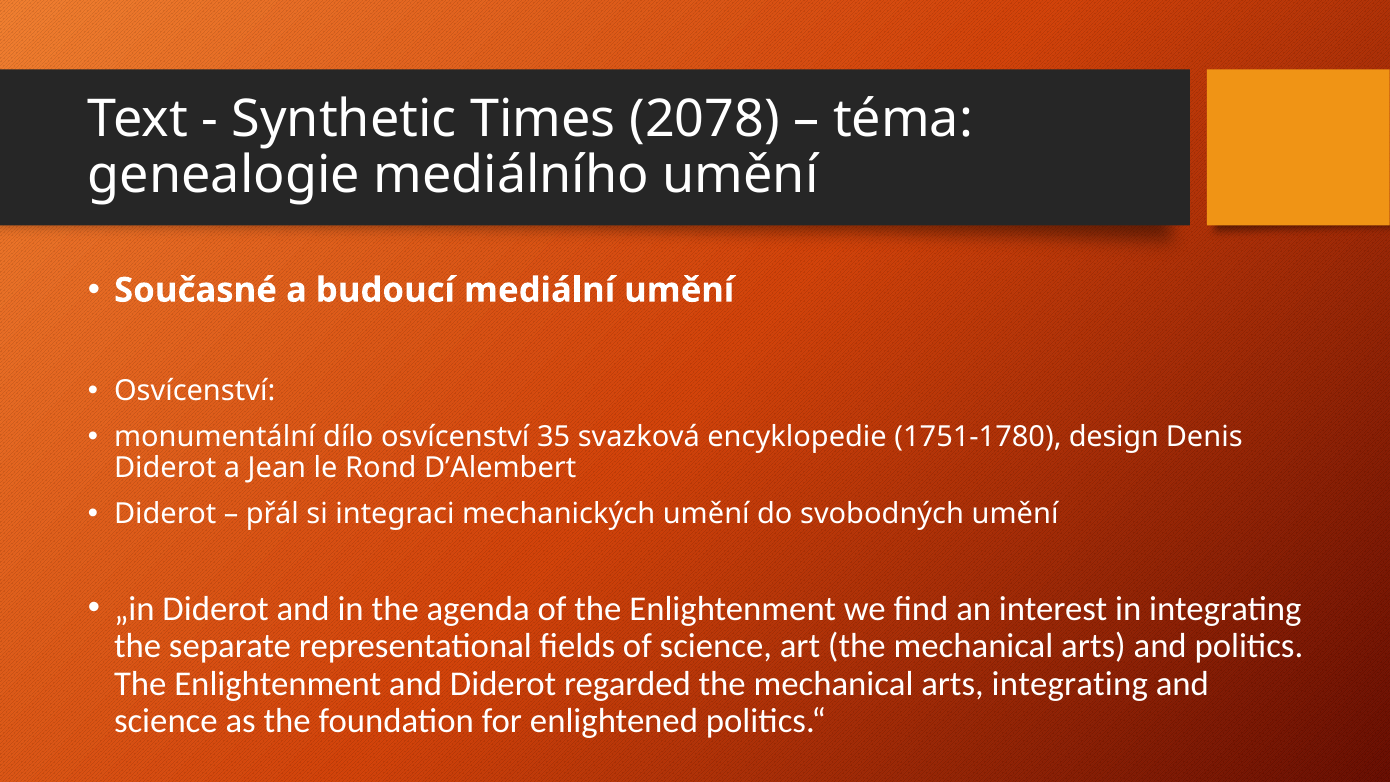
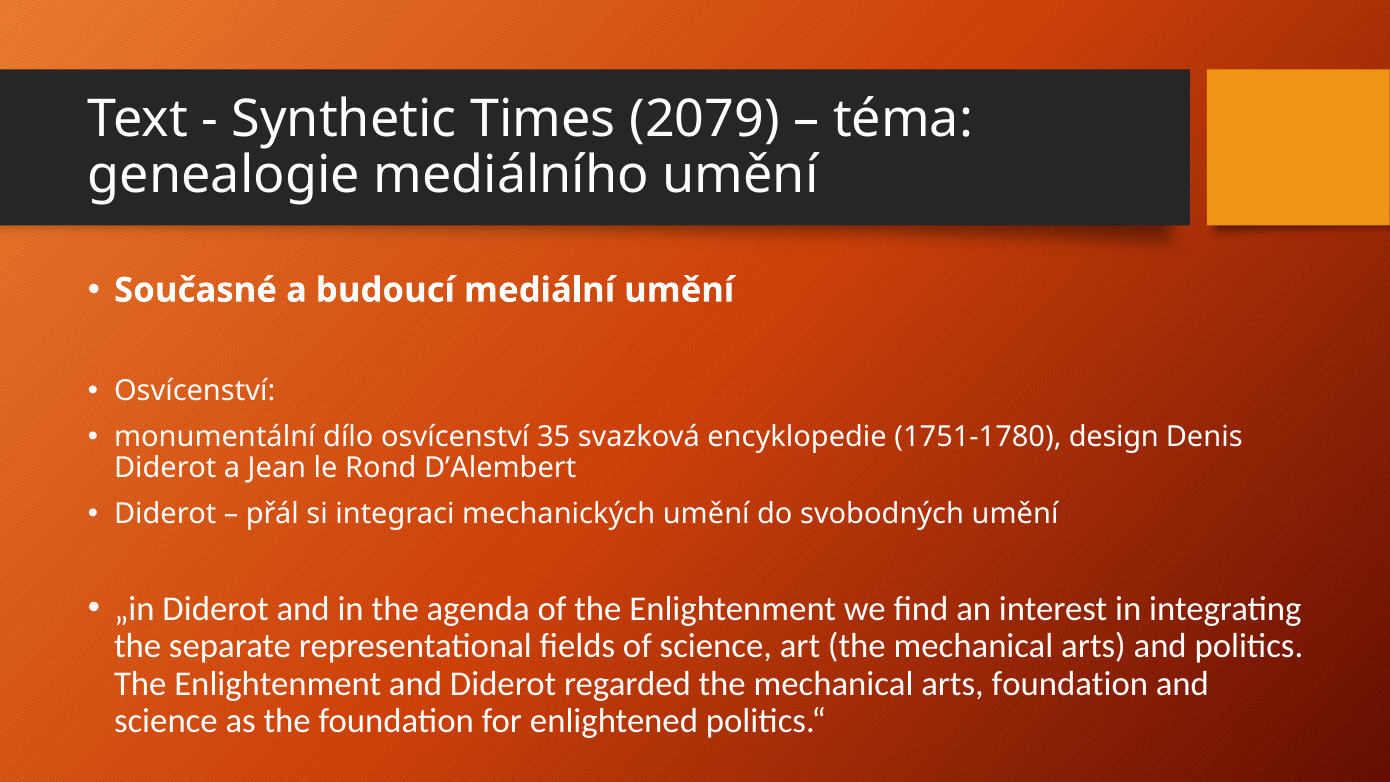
2078: 2078 -> 2079 (705, 119)
arts integrating: integrating -> foundation (1070, 684)
